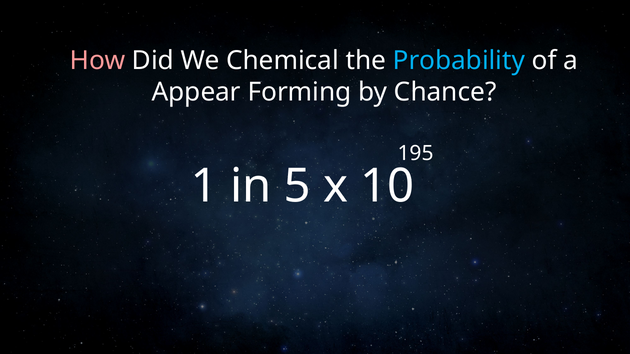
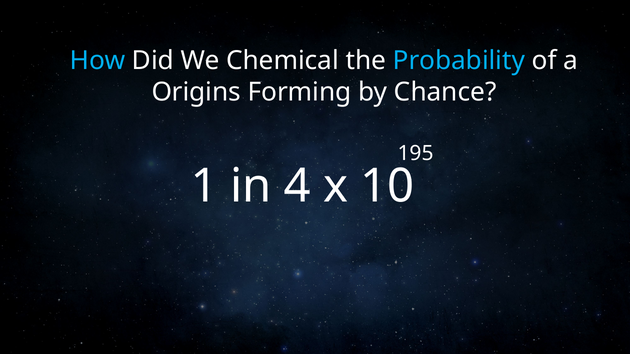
How colour: pink -> light blue (98, 61)
Appear: Appear -> Origins (196, 92)
5: 5 -> 4 (297, 186)
